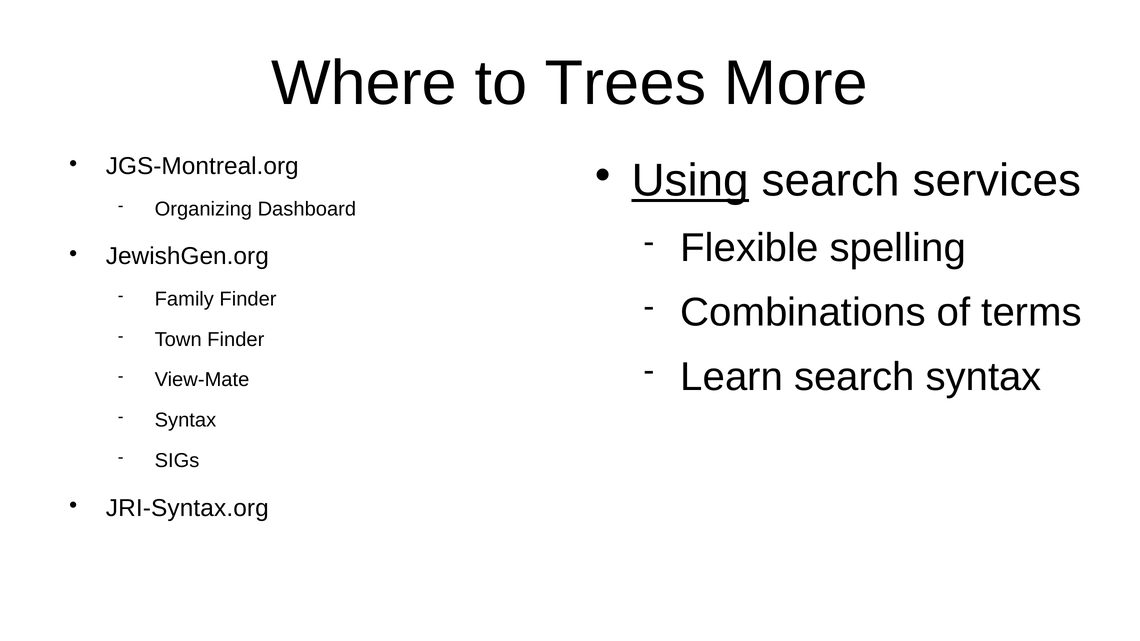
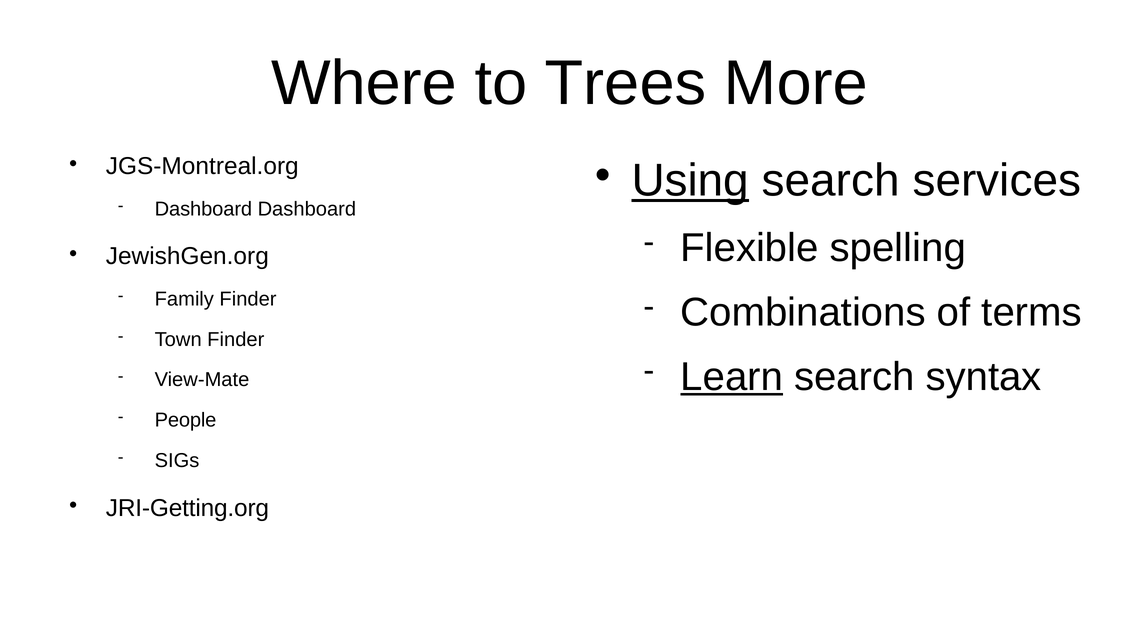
Organizing: Organizing -> Dashboard (203, 209)
Learn underline: none -> present (732, 377)
Syntax: Syntax -> People (186, 420)
JRI-Syntax.org: JRI-Syntax.org -> JRI-Getting.org (187, 508)
